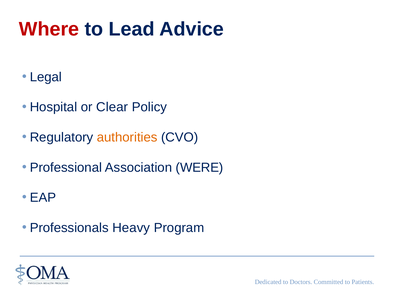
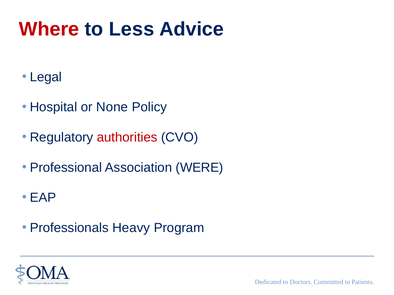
Lead: Lead -> Less (132, 29)
Clear: Clear -> None (112, 107)
authorities colour: orange -> red (127, 138)
